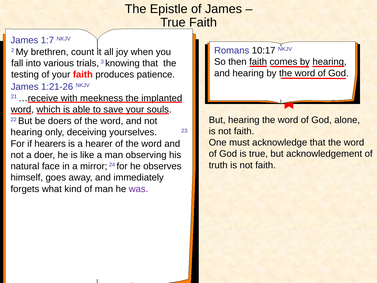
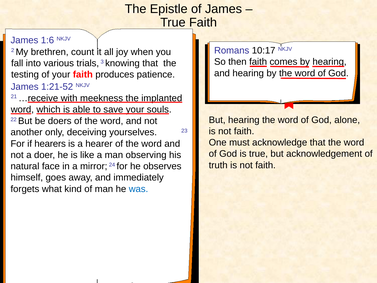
1:7: 1:7 -> 1:6 (47, 40)
1:21-26: 1:21-26 -> 1:21-52 (57, 87)
hearing: hearing -> another (27, 132)
was colour: purple -> blue (139, 189)
